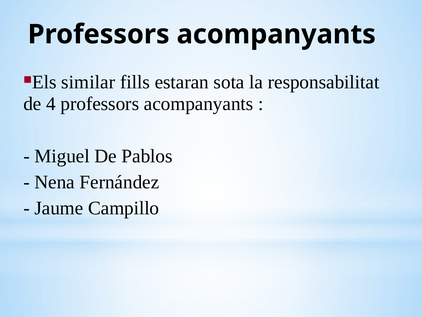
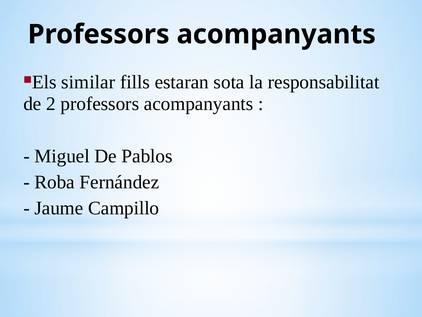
4: 4 -> 2 (51, 104)
Nena: Nena -> Roba (55, 182)
